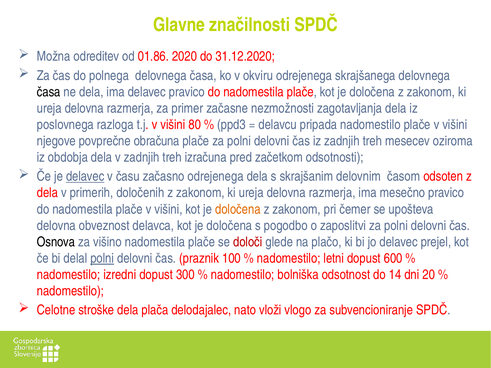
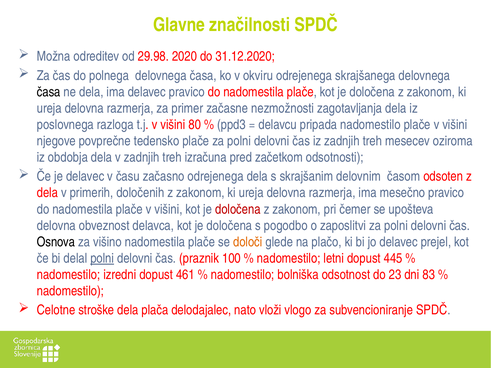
01.86: 01.86 -> 29.98 (153, 57)
obračuna: obračuna -> tedensko (157, 141)
delavec underline: present -> none (85, 177)
določena colour: orange -> red (238, 209)
določi colour: red -> orange (248, 242)
600: 600 -> 445 (393, 258)
300: 300 -> 461 (185, 275)
14: 14 -> 23 (395, 275)
20: 20 -> 83 (429, 275)
